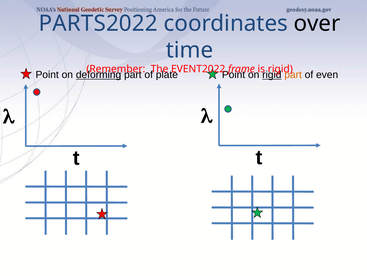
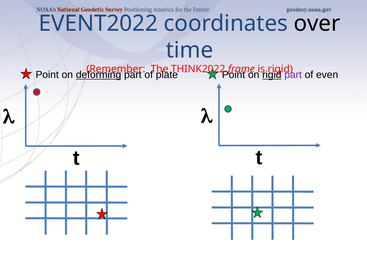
PARTS2022: PARTS2022 -> EVENT2022 (98, 23)
EVENT2022: EVENT2022 -> THINK2022 (198, 69)
part colour: orange -> purple (293, 75)
